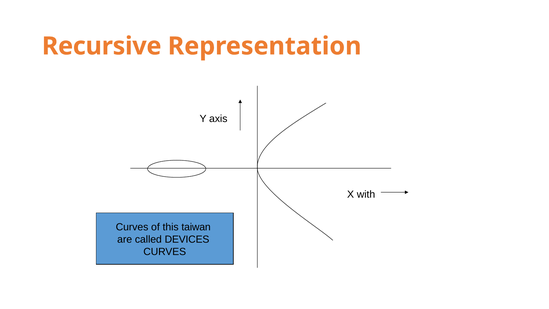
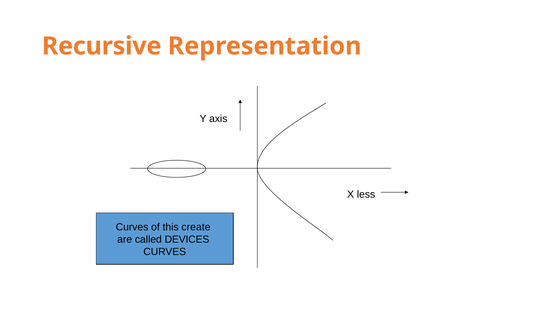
with: with -> less (366, 194)
taiwan: taiwan -> create (196, 227)
